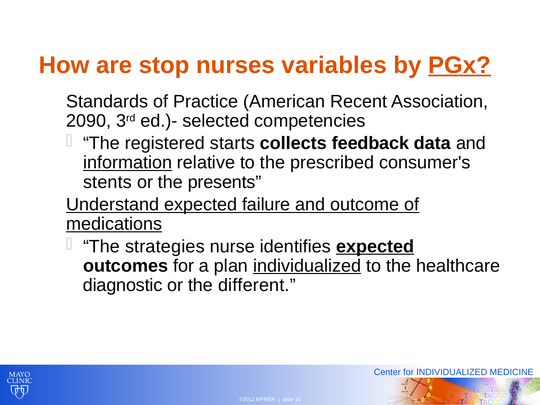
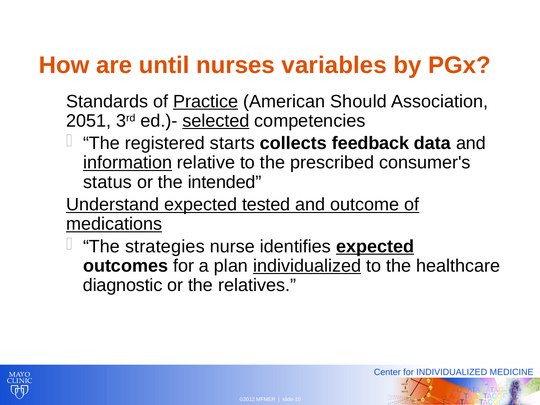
stop: stop -> until (164, 65)
PGx underline: present -> none (460, 65)
Practice underline: none -> present (206, 101)
Recent: Recent -> Should (358, 101)
2090: 2090 -> 2051 (89, 121)
selected underline: none -> present (216, 121)
stents: stents -> status (107, 182)
presents: presents -> intended (225, 182)
failure: failure -> tested (266, 205)
different: different -> relatives (257, 285)
